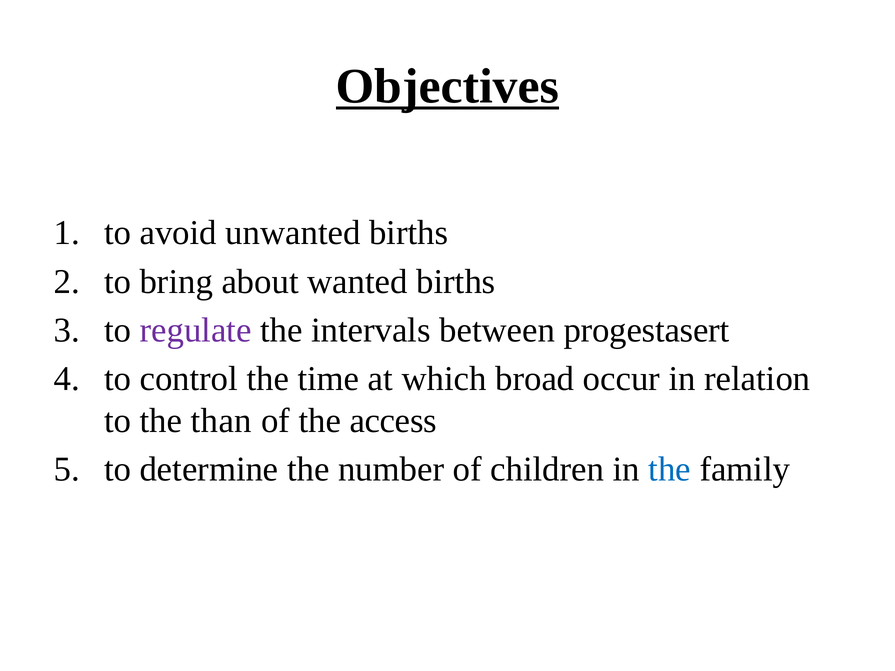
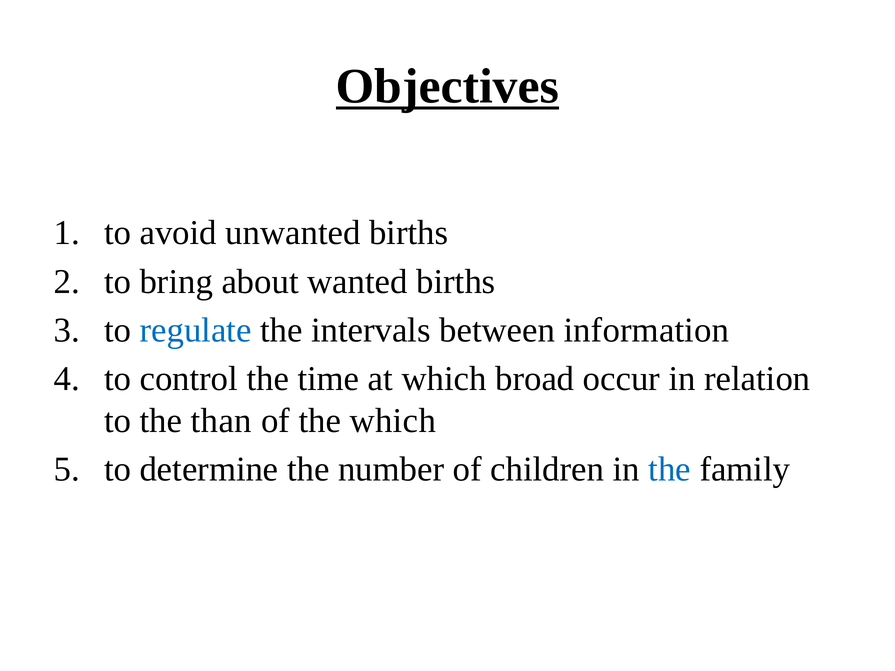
regulate colour: purple -> blue (196, 330)
progestasert: progestasert -> information (646, 330)
the access: access -> which (393, 421)
